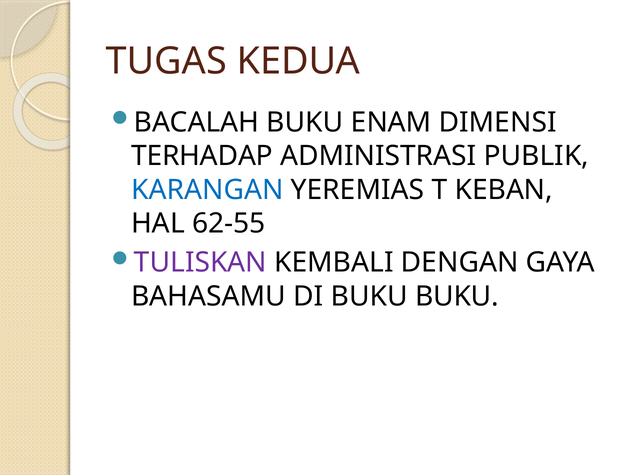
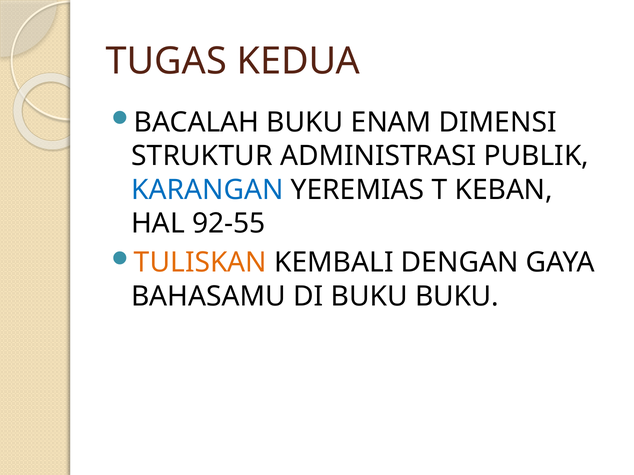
TERHADAP: TERHADAP -> STRUKTUR (202, 156)
62-55: 62-55 -> 92-55 (229, 224)
TULISKAN colour: purple -> orange (200, 263)
